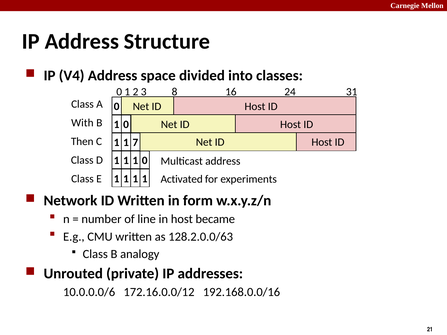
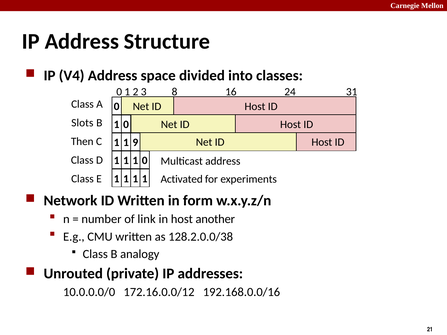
With: With -> Slots (82, 123)
7: 7 -> 9 (135, 143)
line: line -> link (147, 219)
became: became -> another (215, 219)
128.2.0.0/63: 128.2.0.0/63 -> 128.2.0.0/38 (201, 237)
10.0.0.0/6: 10.0.0.0/6 -> 10.0.0.0/0 (89, 292)
